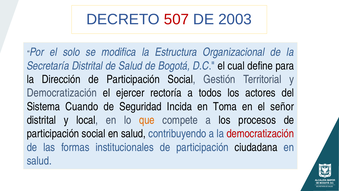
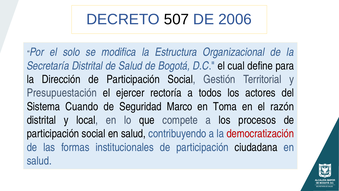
507 colour: red -> black (176, 19)
2003: 2003 -> 2006 (235, 19)
Democratización: Democratización -> Presupuestación (62, 93)
Incida: Incida -> Marco (180, 106)
señor: señor -> razón (282, 106)
que colour: orange -> black (147, 120)
